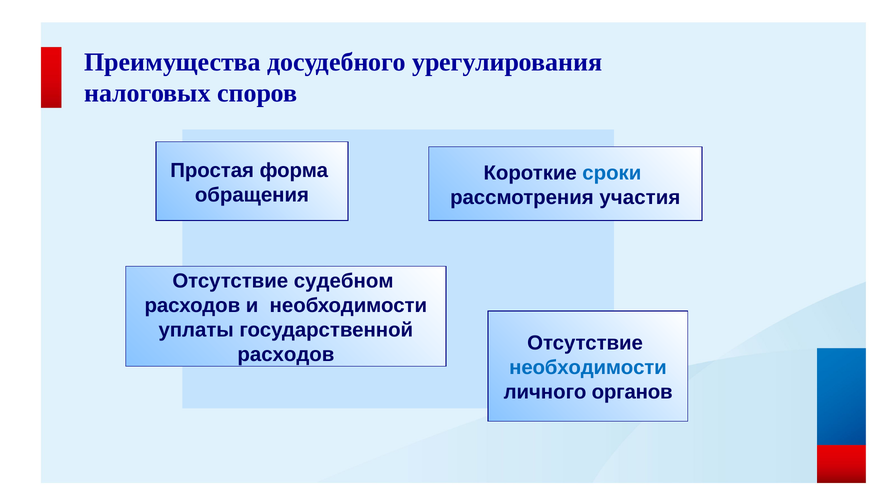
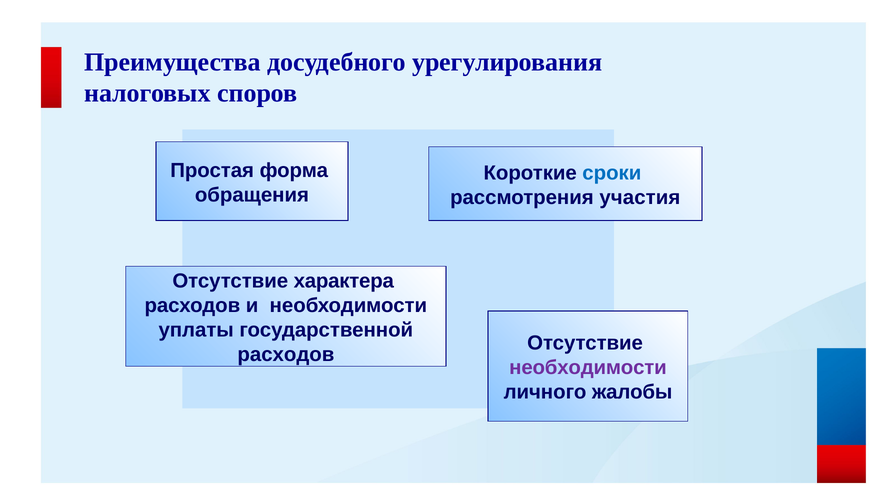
судебном: судебном -> характера (344, 281)
необходимости colour: blue -> purple (588, 368)
органов: органов -> жалобы (632, 392)
